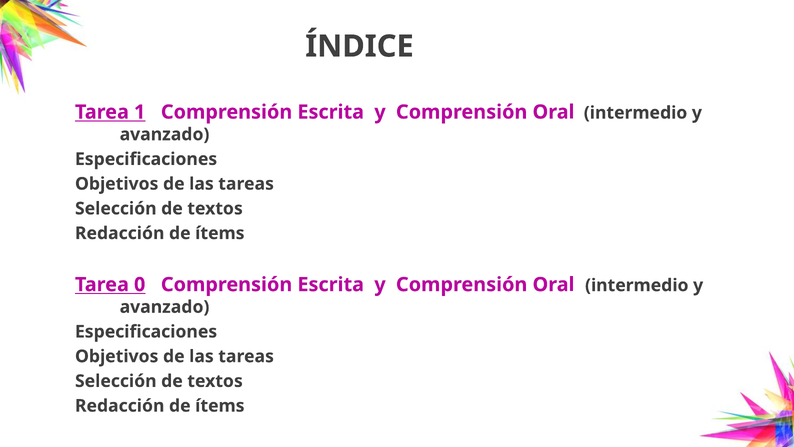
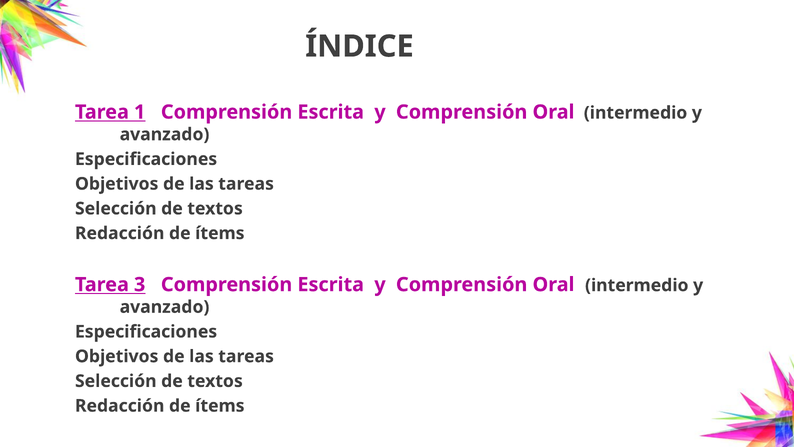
0: 0 -> 3 (140, 284)
